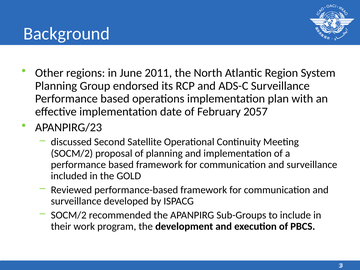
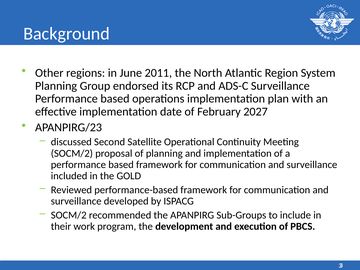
2057: 2057 -> 2027 (256, 112)
